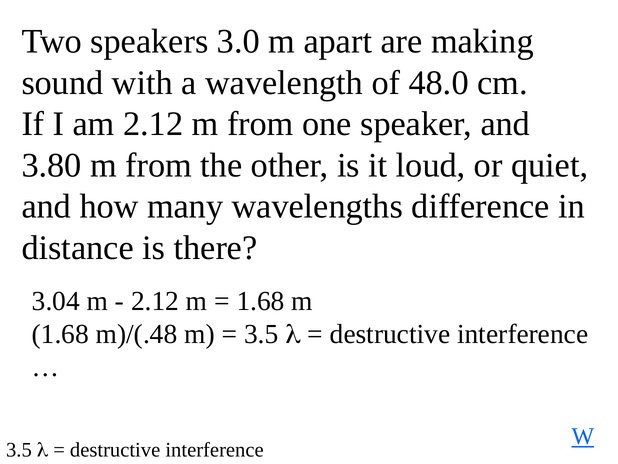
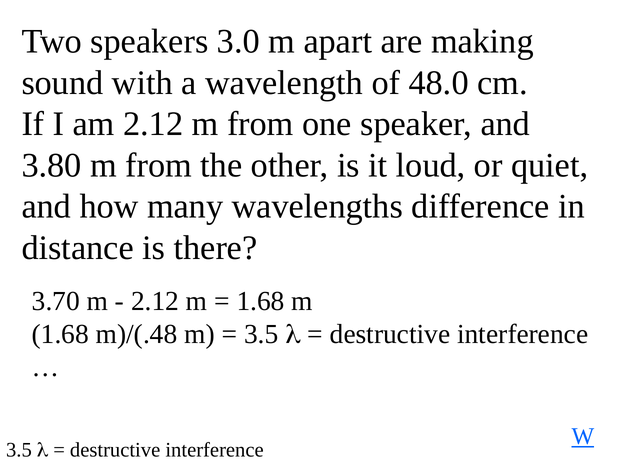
3.04: 3.04 -> 3.70 (56, 301)
